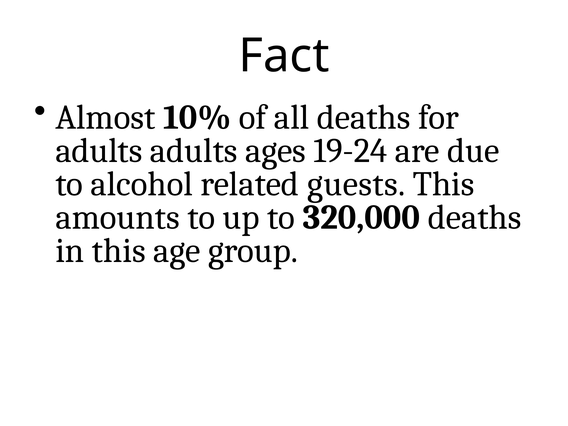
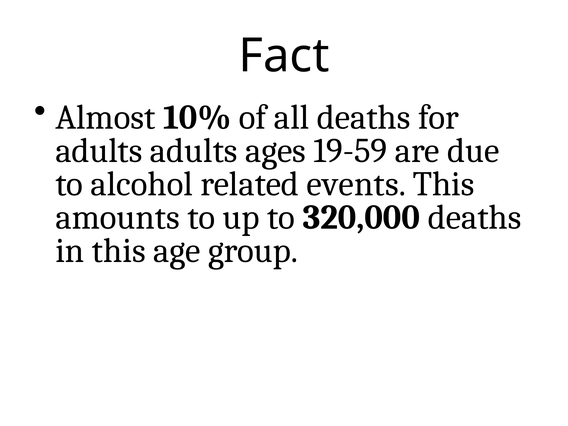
19-24: 19-24 -> 19-59 (350, 151)
guests: guests -> events (356, 184)
